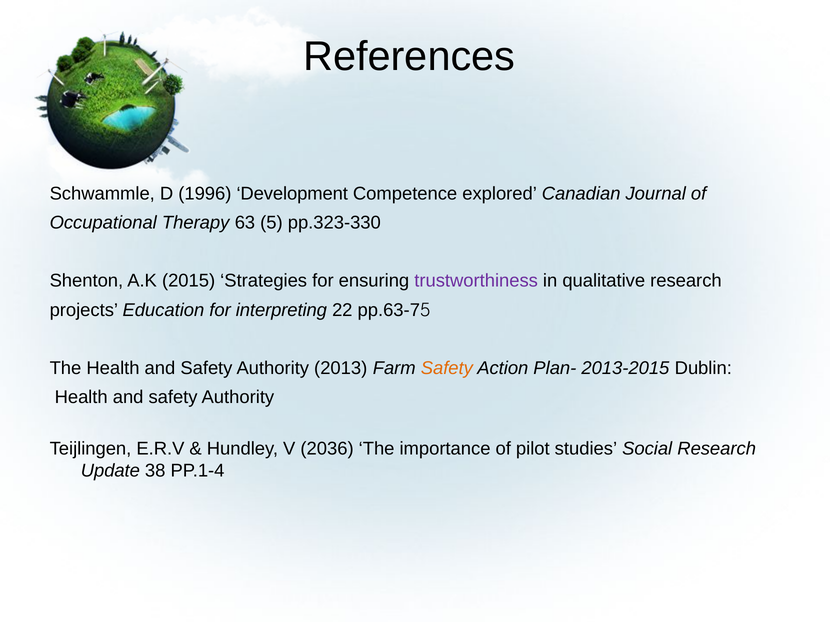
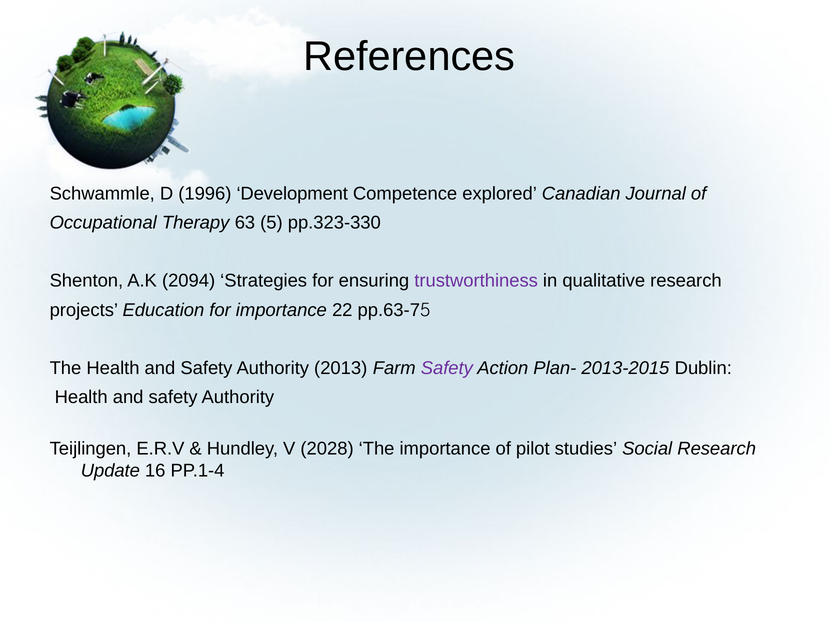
2015: 2015 -> 2094 (189, 281)
for interpreting: interpreting -> importance (281, 310)
Safety colour: orange -> purple (447, 368)
2036: 2036 -> 2028 (327, 449)
38: 38 -> 16 (155, 471)
